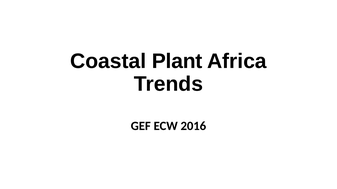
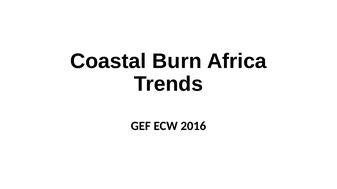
Plant: Plant -> Burn (177, 61)
